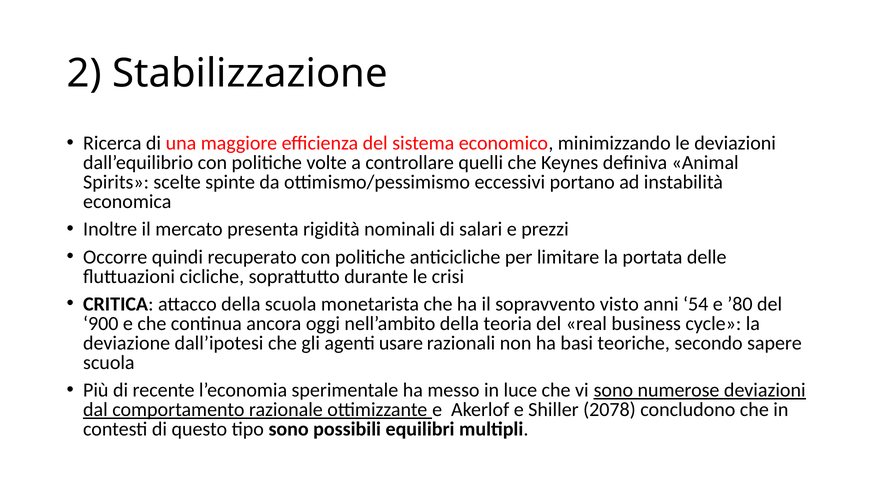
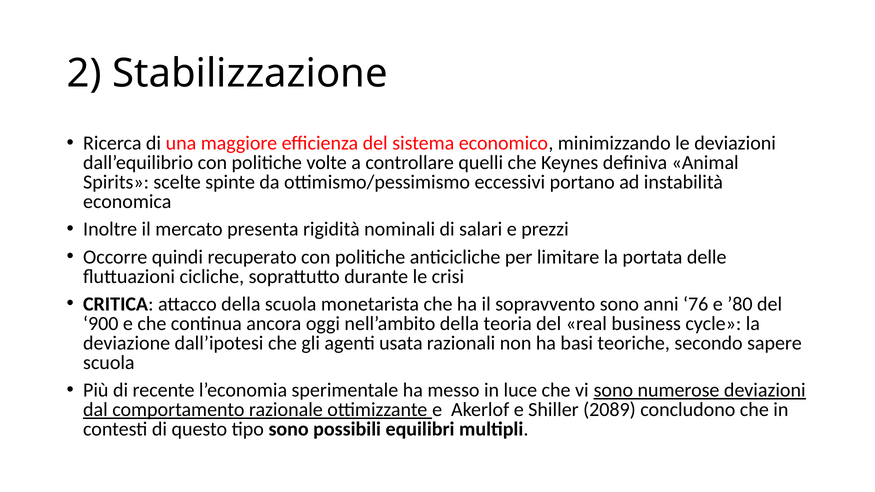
sopravvento visto: visto -> sono (619, 304)
54: 54 -> 76 (696, 304)
usare: usare -> usata (401, 343)
2078: 2078 -> 2089 (609, 410)
